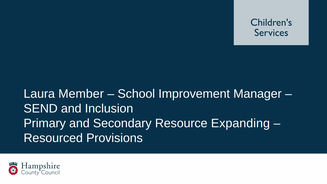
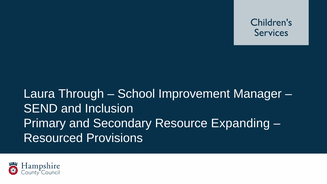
Member: Member -> Through (81, 94)
